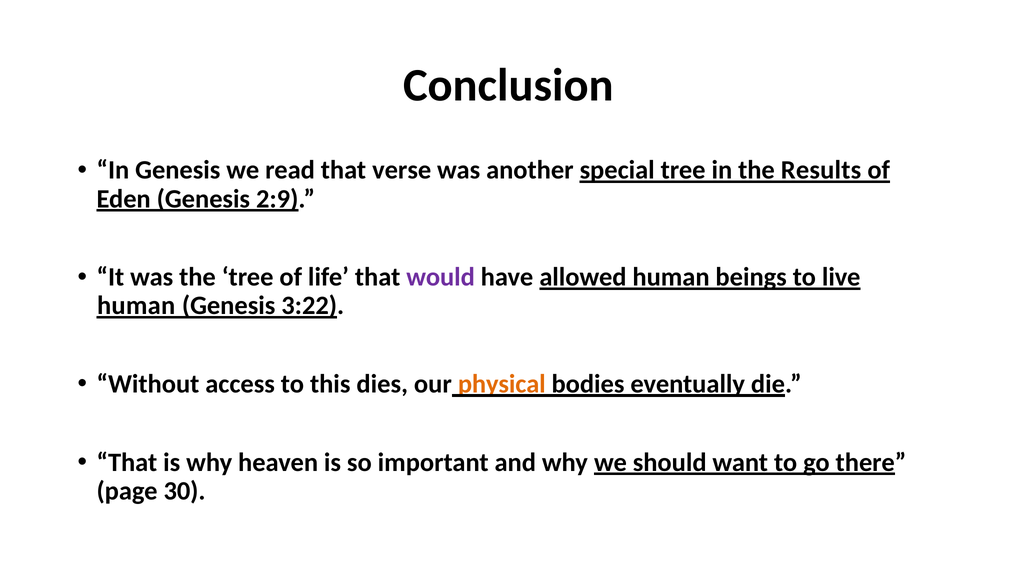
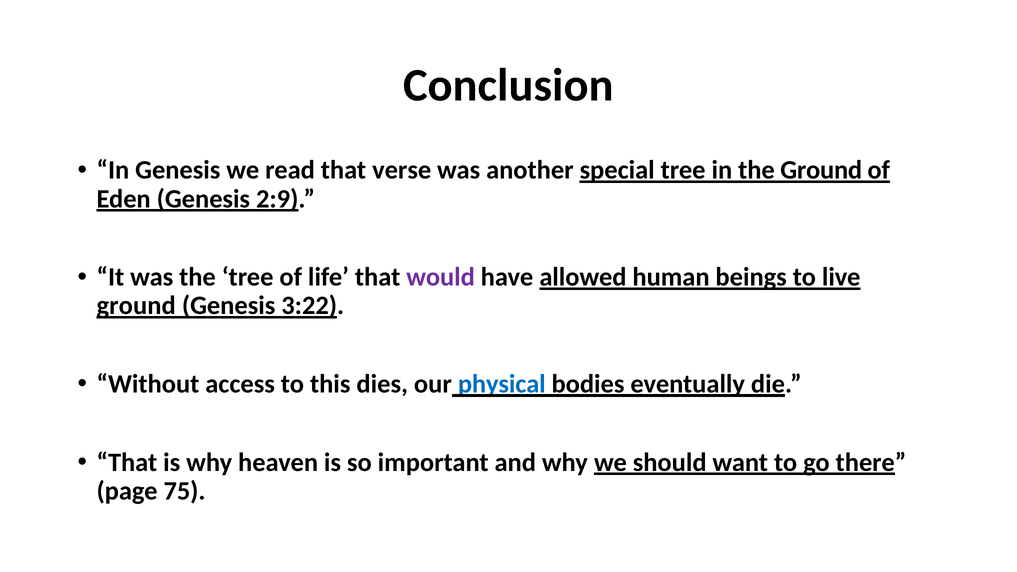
the Results: Results -> Ground (821, 170)
human: human -> ground (136, 306)
physical colour: orange -> blue (502, 384)
30: 30 -> 75 (185, 491)
